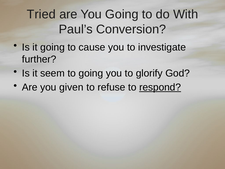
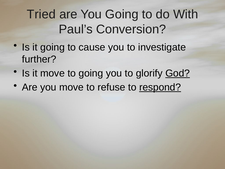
it seem: seem -> move (52, 73)
God underline: none -> present (178, 73)
you given: given -> move (71, 87)
